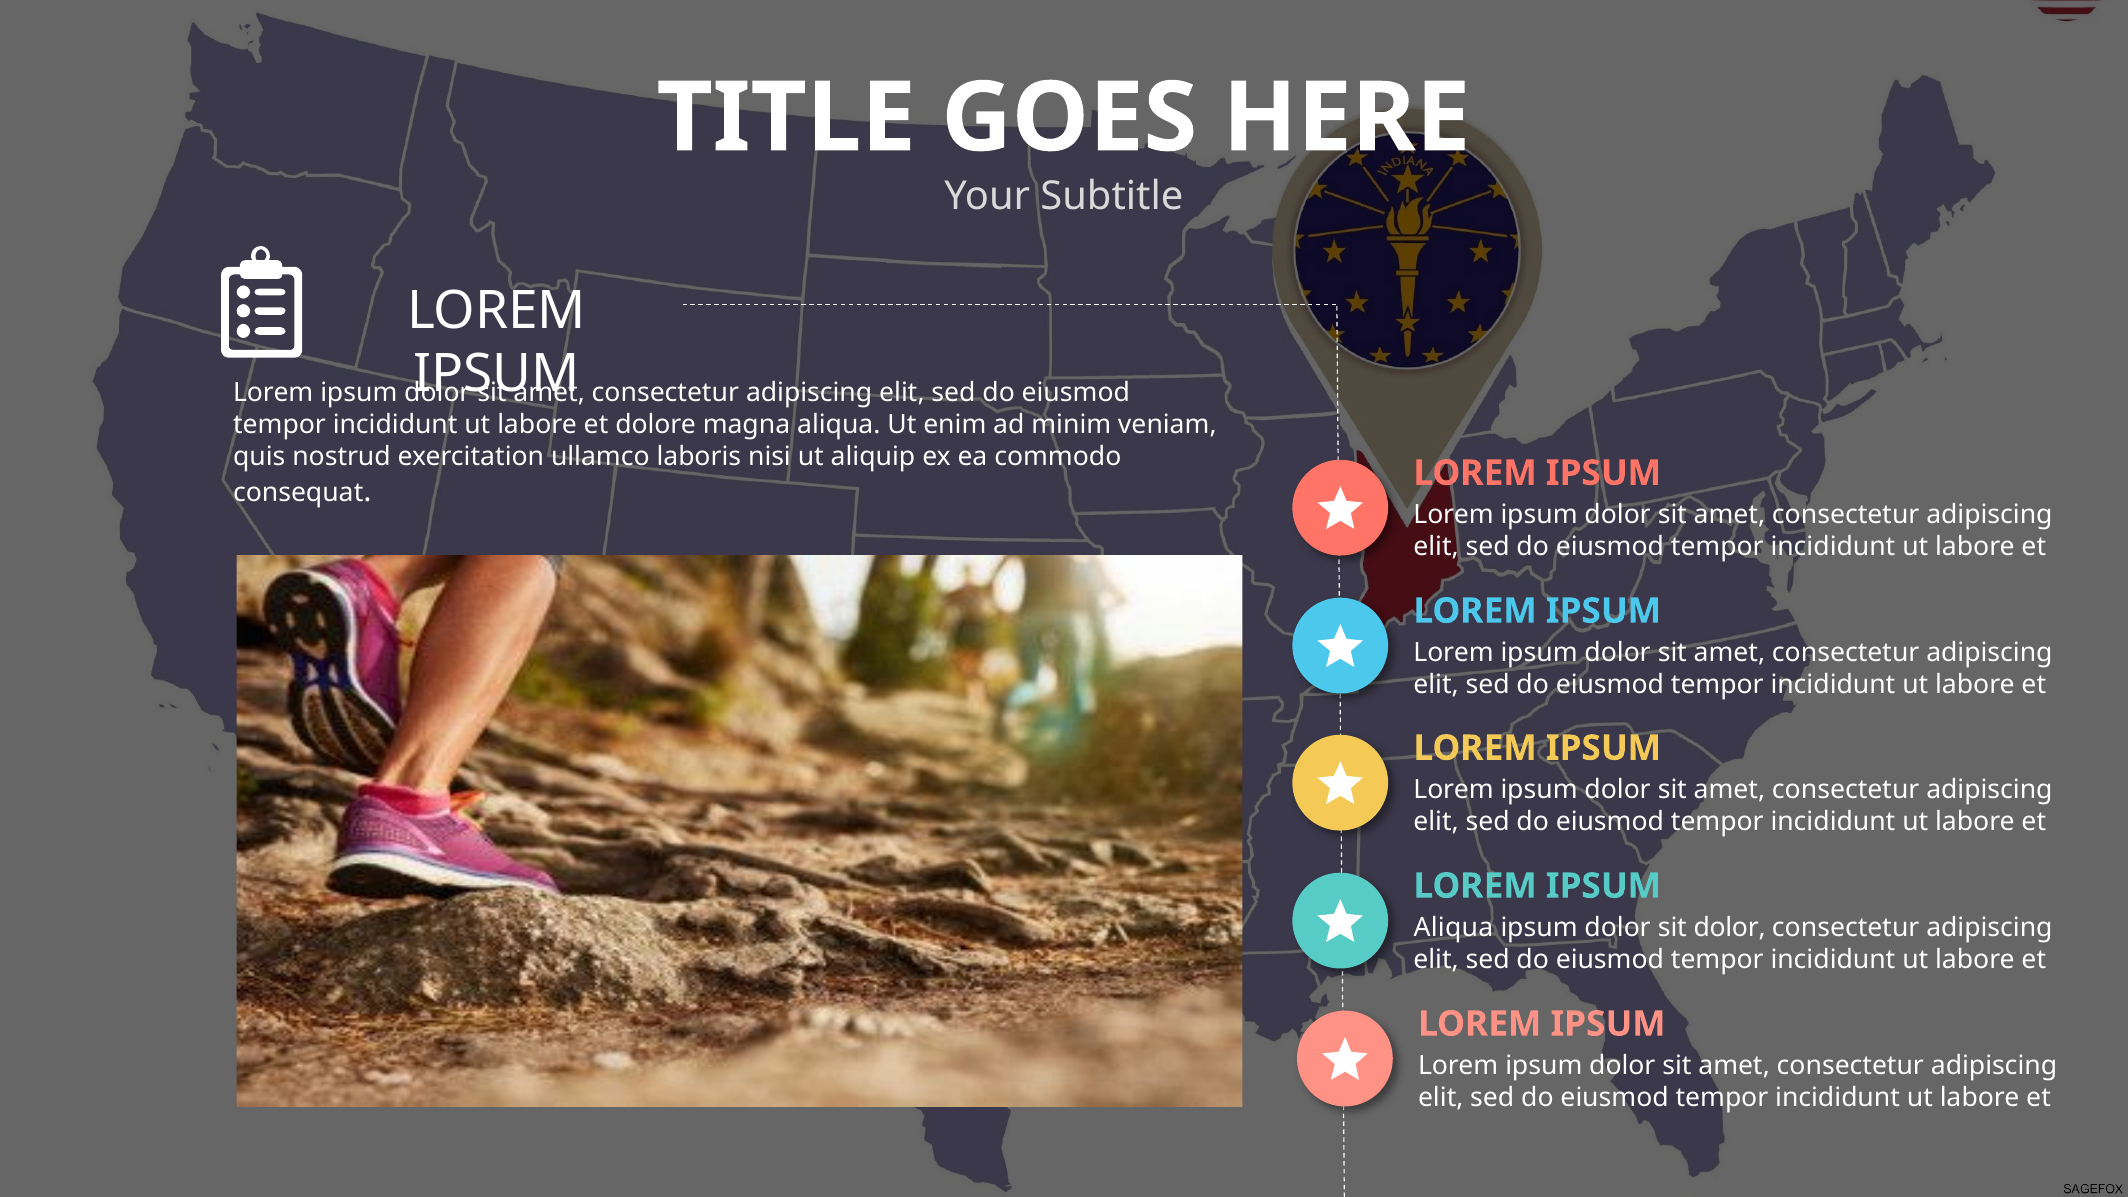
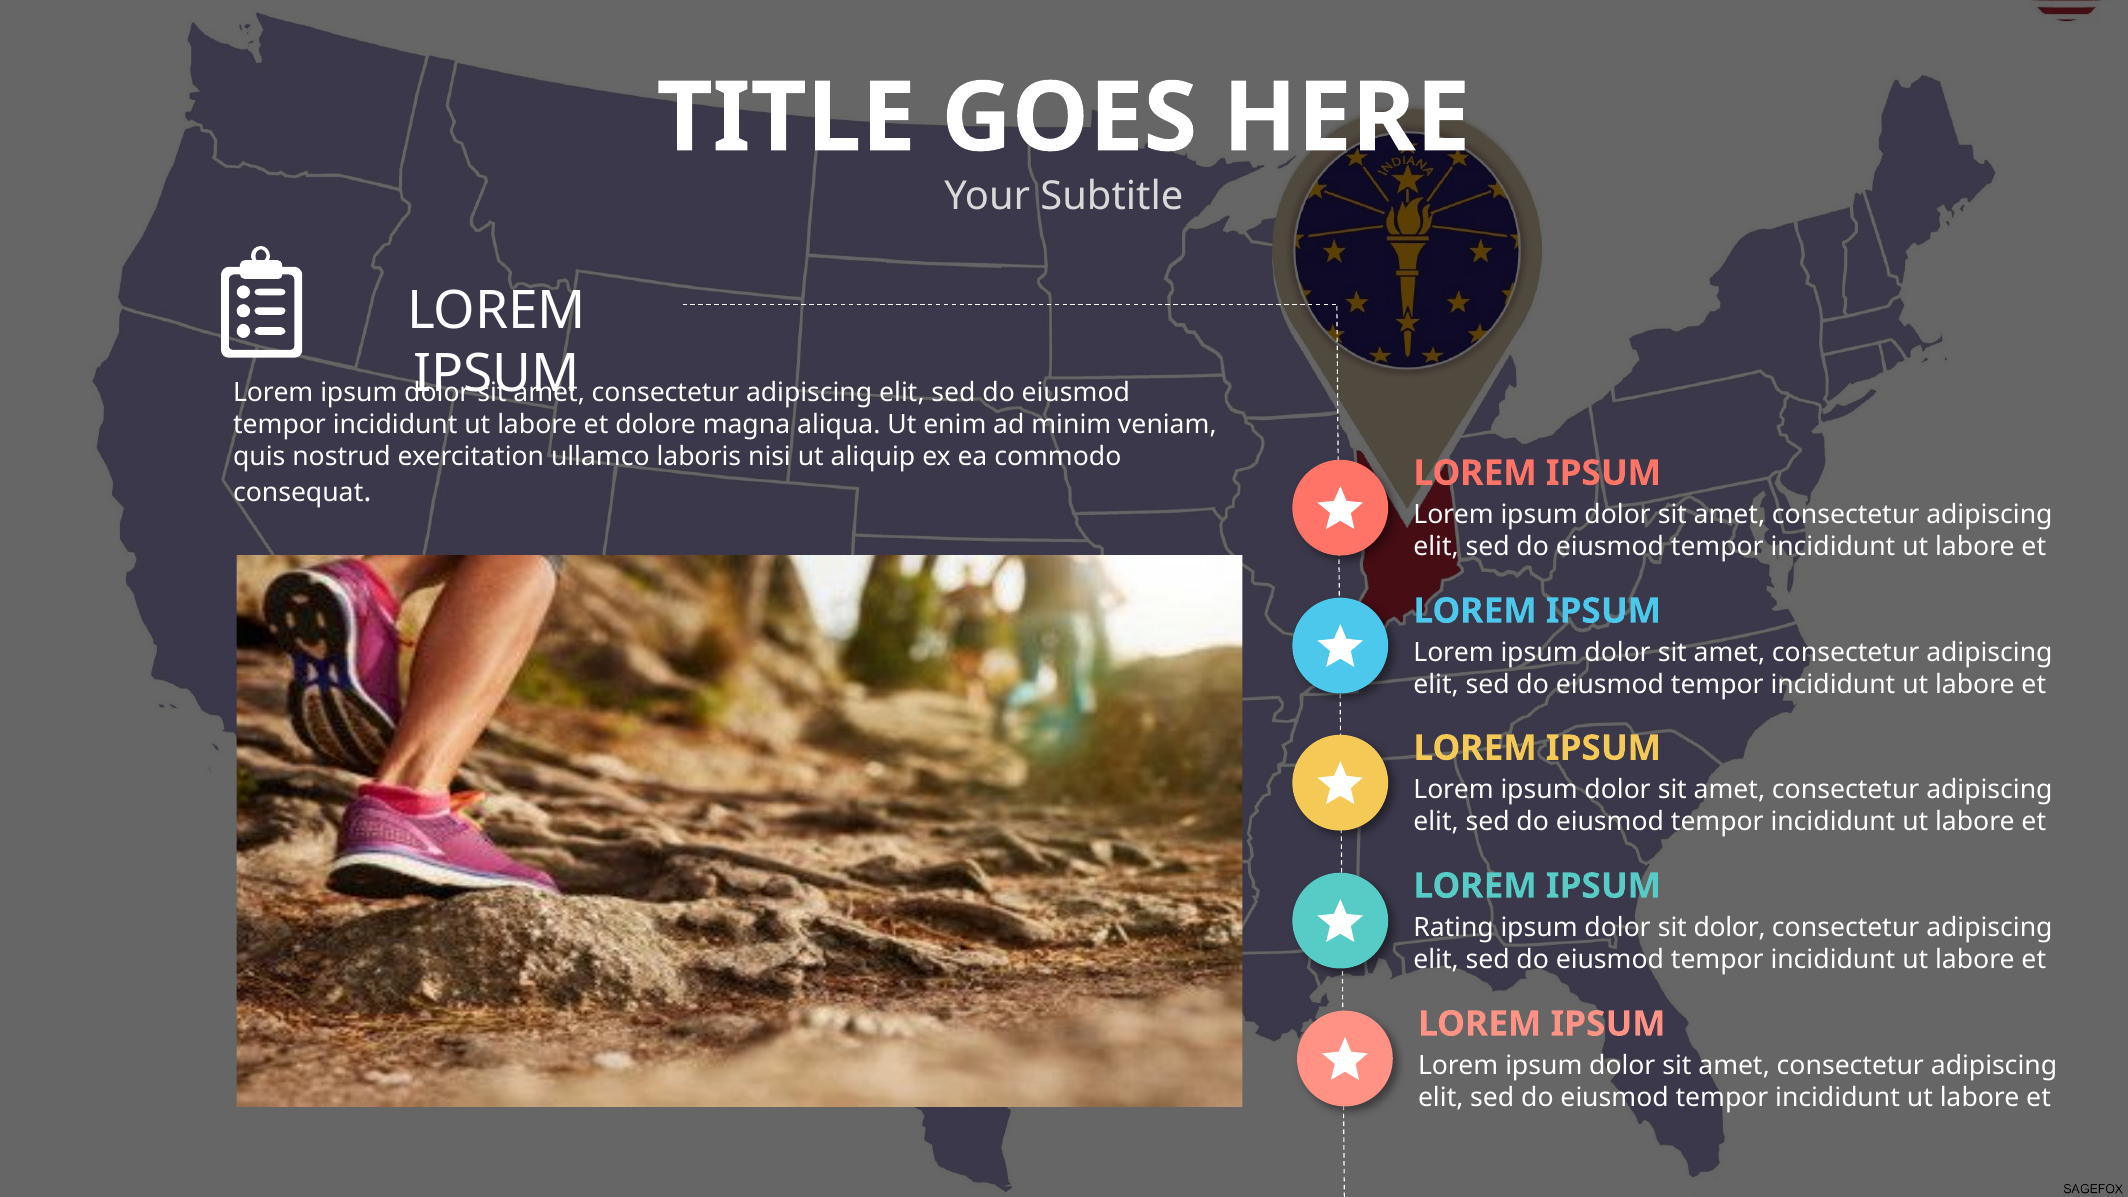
Aliqua: Aliqua -> Rating (1454, 928)
